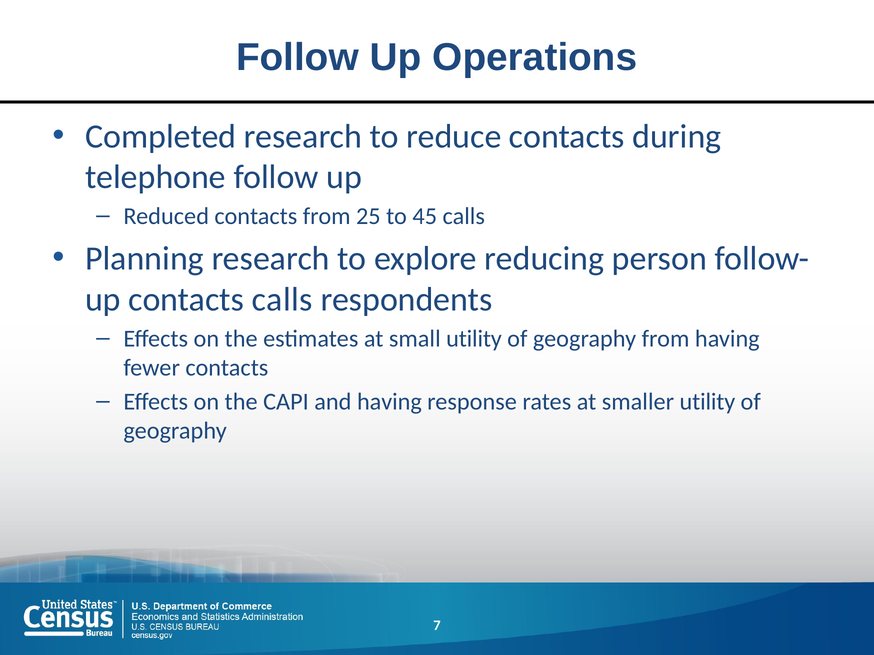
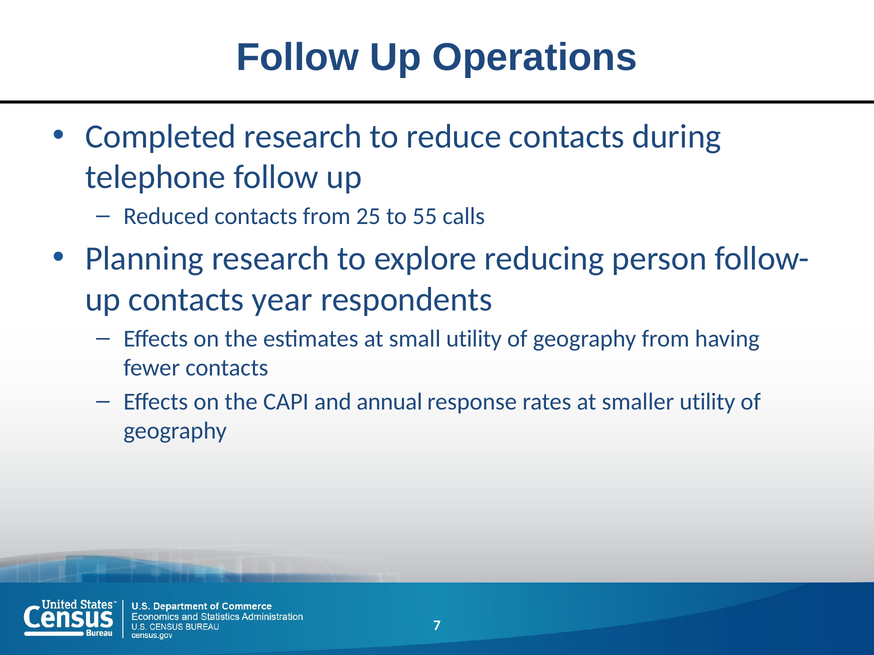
45: 45 -> 55 (425, 216)
contacts calls: calls -> year (282, 300)
and having: having -> annual (389, 402)
